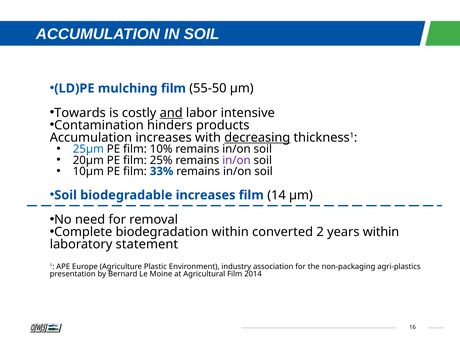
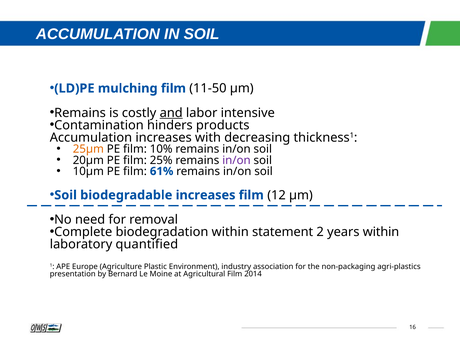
55-50: 55-50 -> 11-50 (208, 88)
Towards: Towards -> Remains (80, 113)
decreasing underline: present -> none (257, 137)
25µm colour: blue -> orange (88, 149)
33%: 33% -> 61% (162, 171)
14: 14 -> 12 (277, 195)
converted: converted -> statement (283, 232)
statement: statement -> quantified (147, 244)
